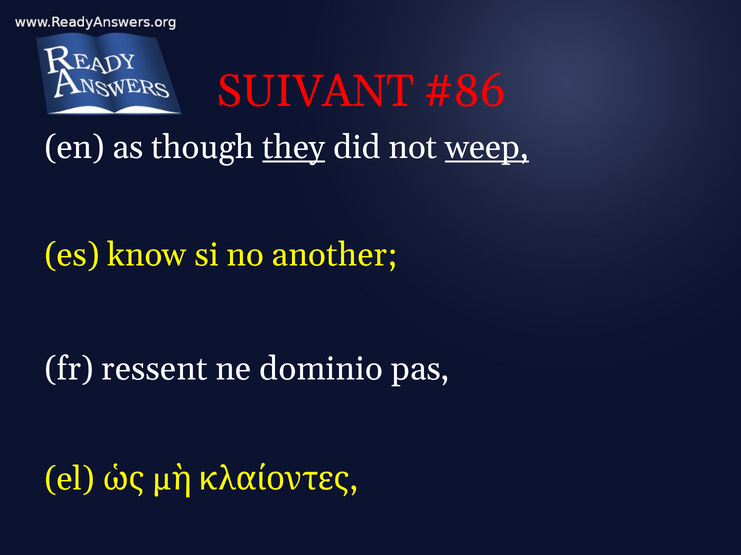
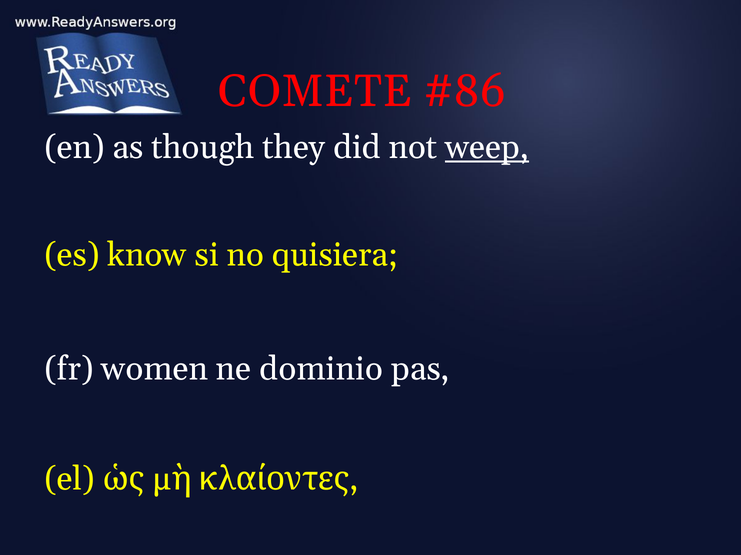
SUIVANT: SUIVANT -> COMETE (315, 91)
they underline: present -> none (294, 148)
another: another -> quisiera (335, 255)
ressent: ressent -> women (155, 369)
